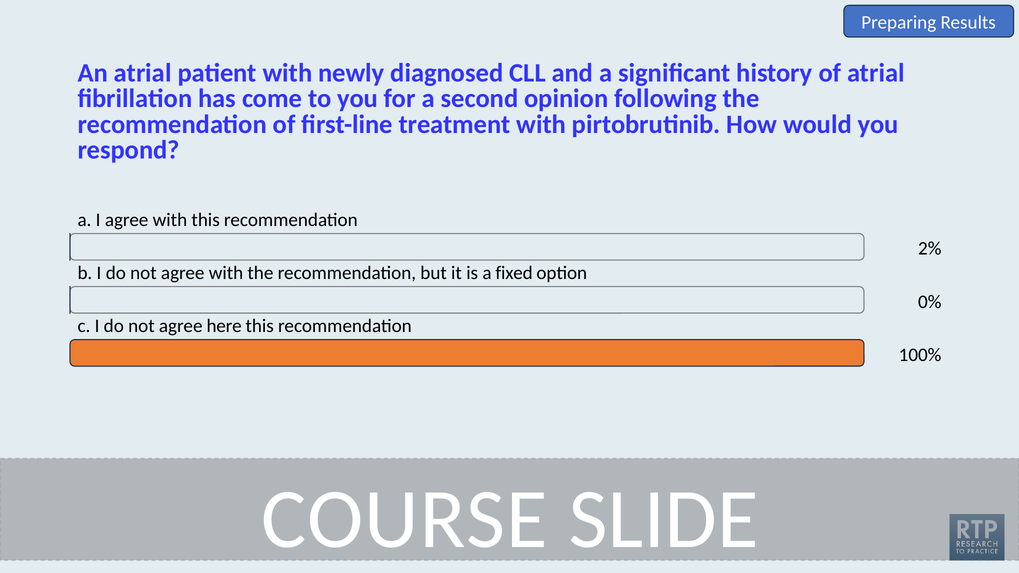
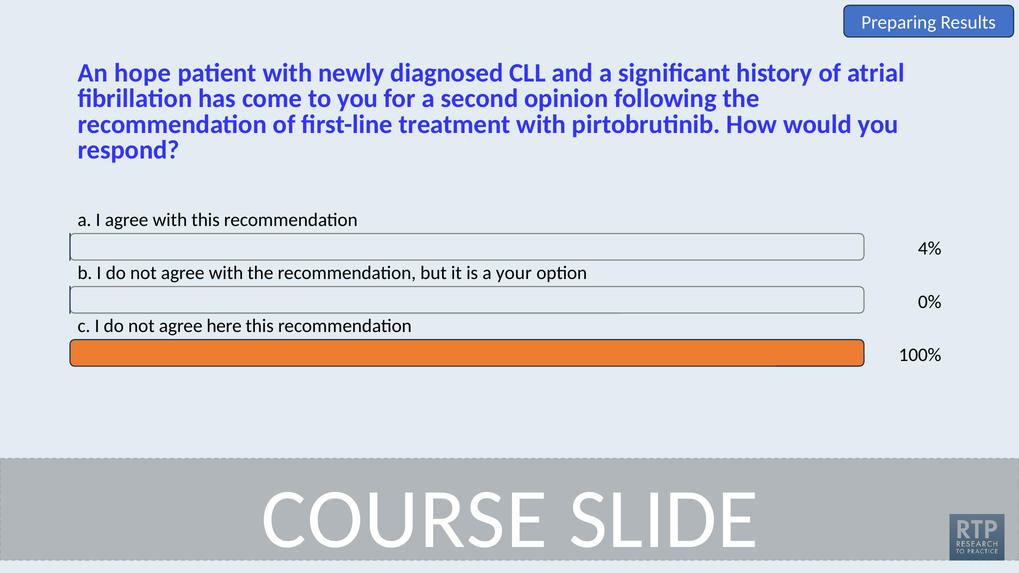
An atrial: atrial -> hope (143, 73)
2%: 2% -> 4% (930, 249)
fixed: fixed -> your (514, 273)
